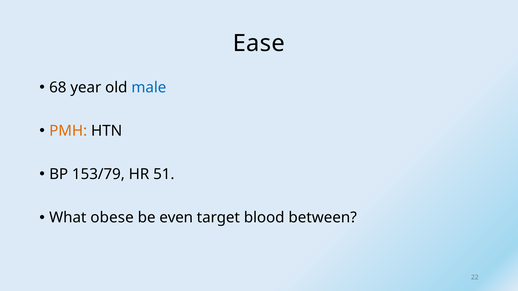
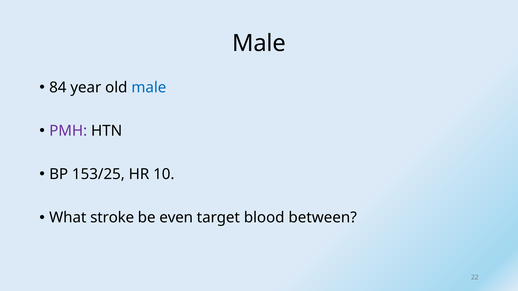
Ease: Ease -> Male (259, 44)
68: 68 -> 84 (58, 88)
PMH colour: orange -> purple (68, 131)
153/79: 153/79 -> 153/25 (98, 174)
51: 51 -> 10 (164, 174)
obese: obese -> stroke (112, 218)
